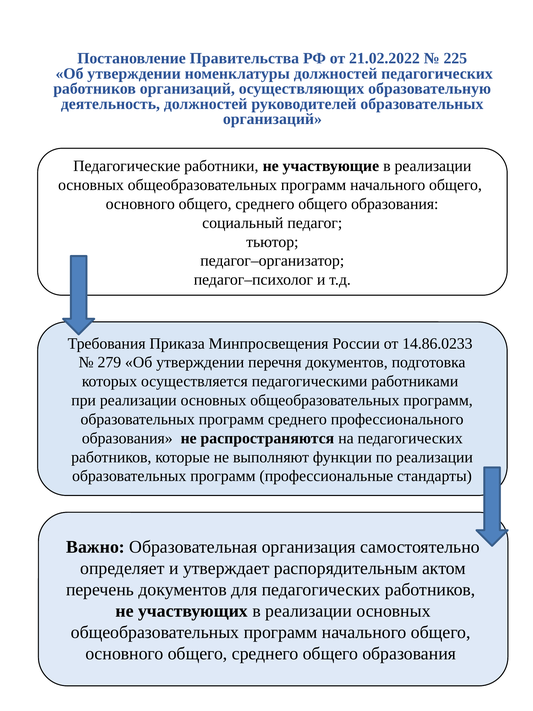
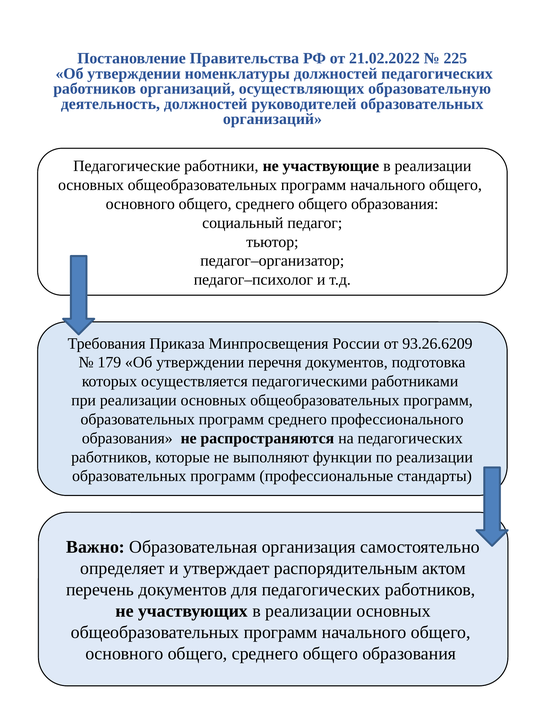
14.86.0233: 14.86.0233 -> 93.26.6209 (437, 343)
279: 279 -> 179 (109, 362)
